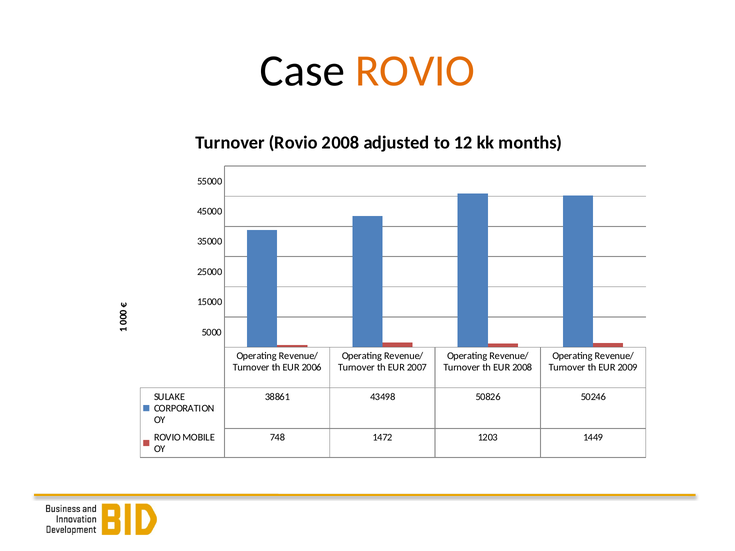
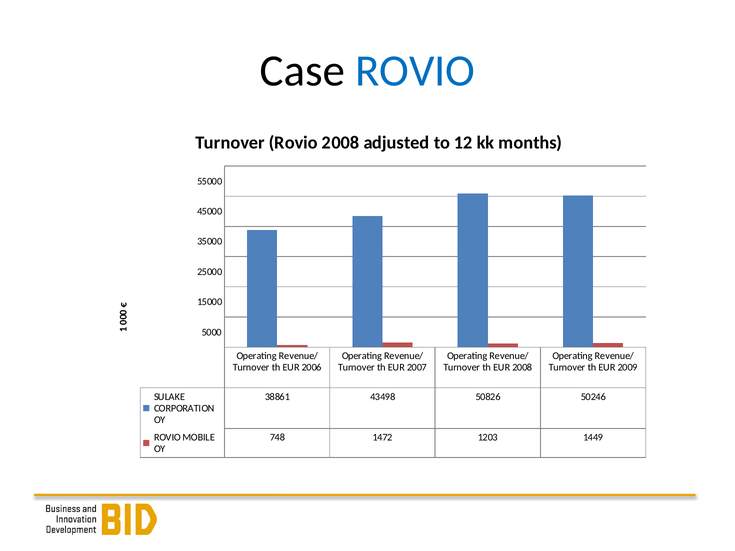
ROVIO colour: orange -> blue (415, 71)
